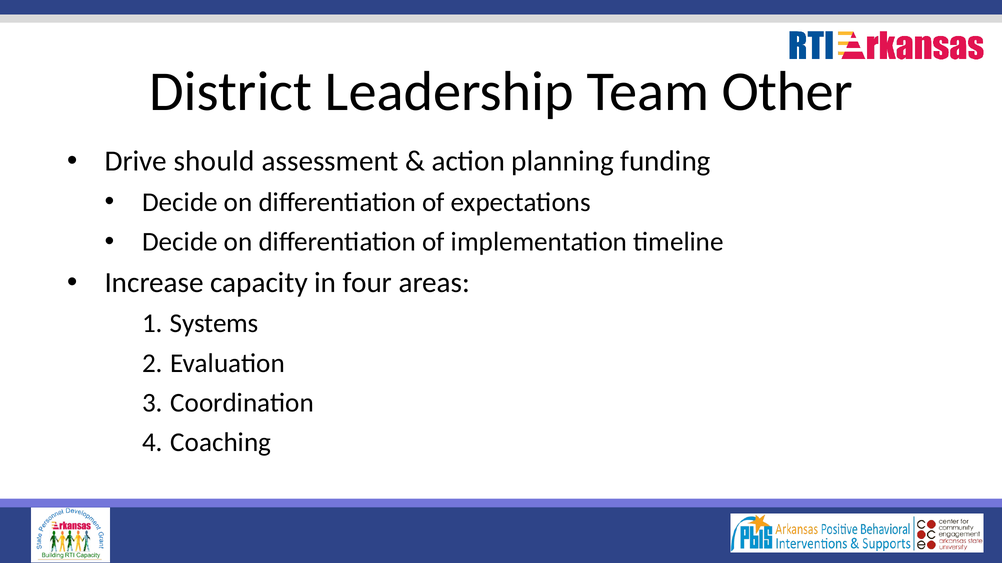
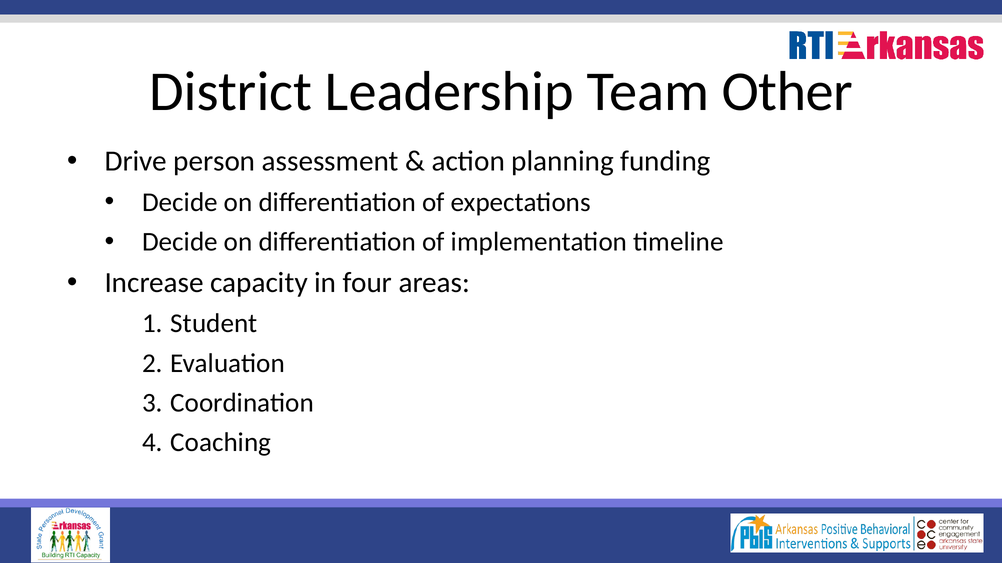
should: should -> person (214, 161)
Systems: Systems -> Student (214, 324)
